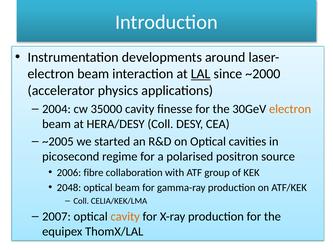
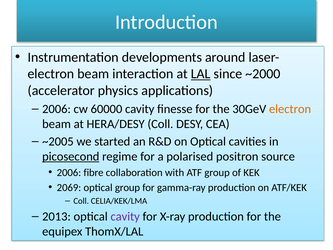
2004: 2004 -> 2006 (56, 109)
35000: 35000 -> 60000 (106, 109)
picosecond underline: none -> present (71, 156)
2048: 2048 -> 2069 (69, 187)
optical beam: beam -> group (127, 187)
2007: 2007 -> 2013 (56, 216)
cavity colour: orange -> purple (125, 216)
